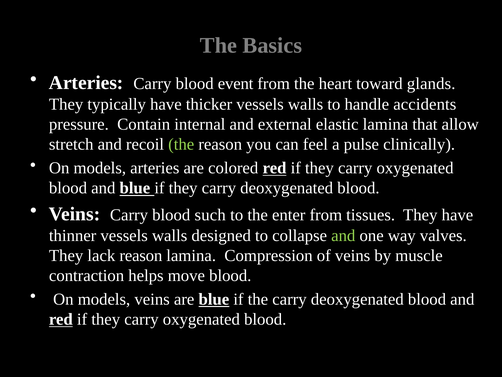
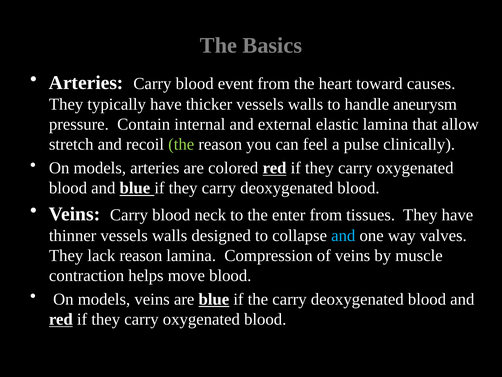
glands: glands -> causes (431, 83)
accidents: accidents -> aneurysm (425, 104)
such: such -> neck (210, 215)
and colour: light green -> light blue (343, 235)
